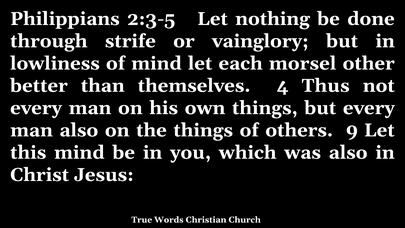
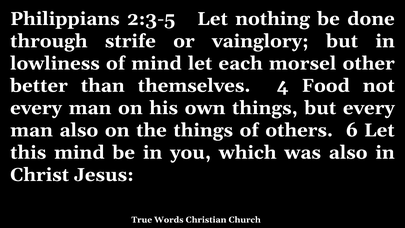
Thus: Thus -> Food (326, 86)
9: 9 -> 6 (352, 130)
